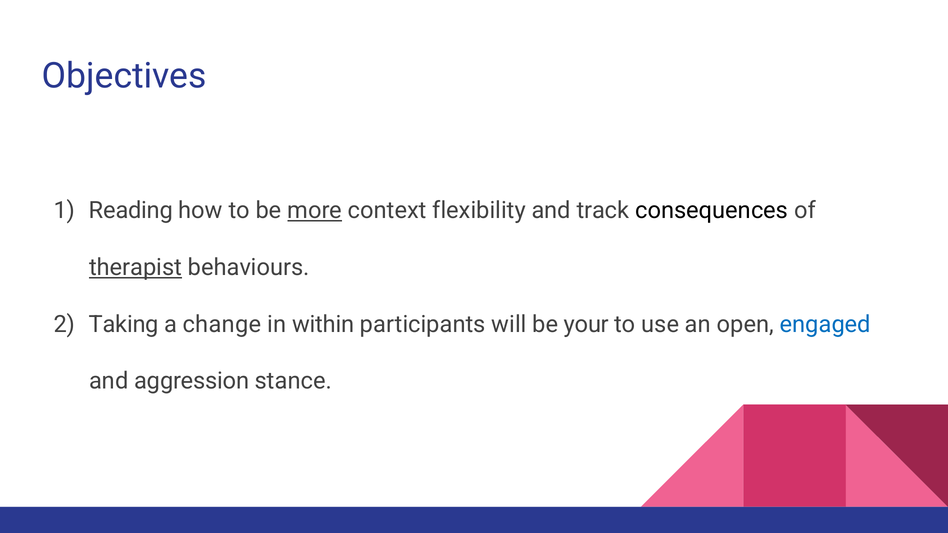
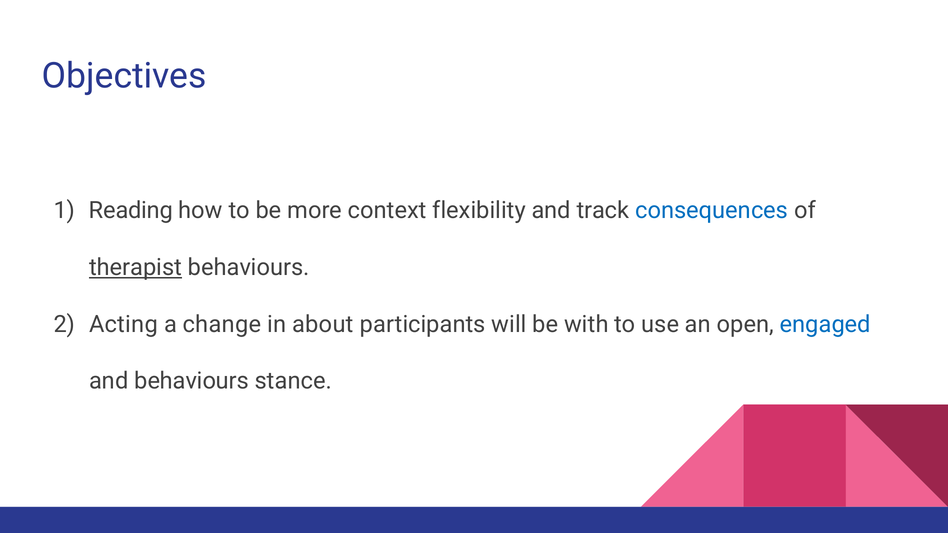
more underline: present -> none (315, 211)
consequences colour: black -> blue (712, 211)
Taking: Taking -> Acting (124, 324)
within: within -> about (323, 324)
your: your -> with (586, 324)
and aggression: aggression -> behaviours (192, 381)
